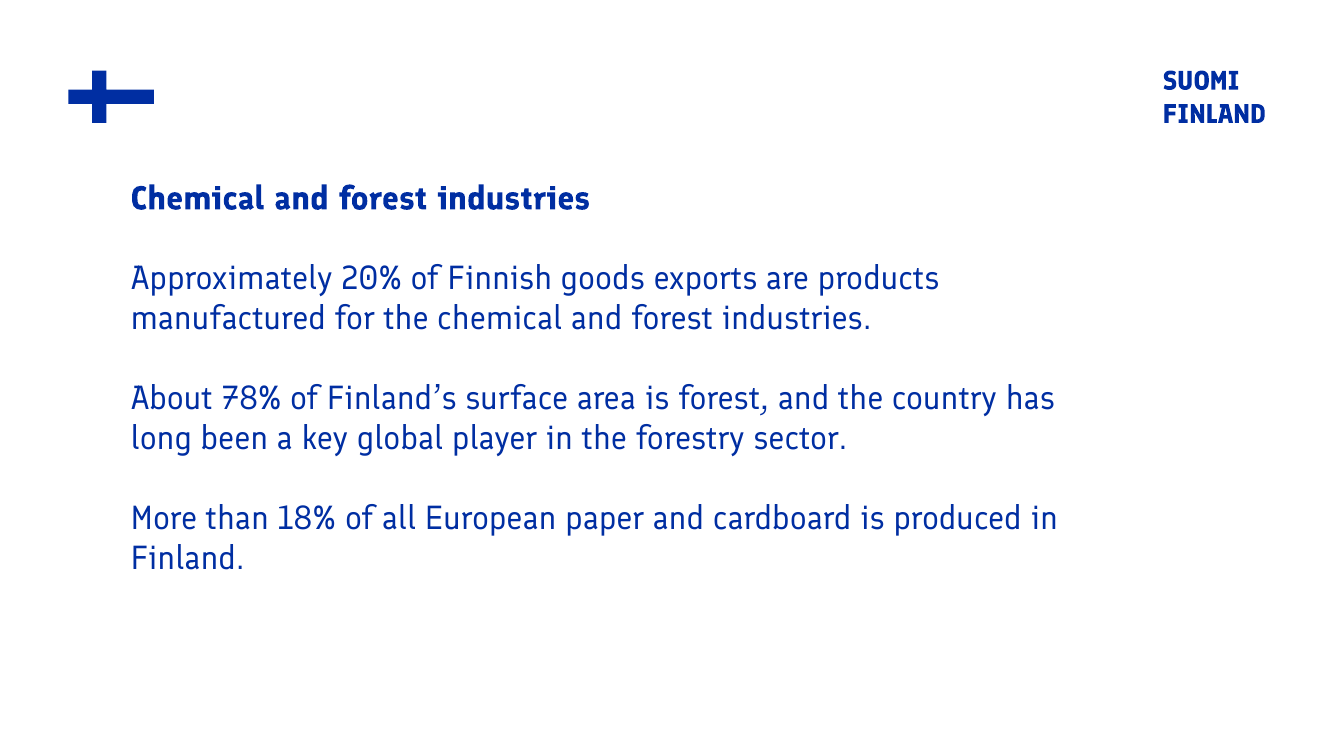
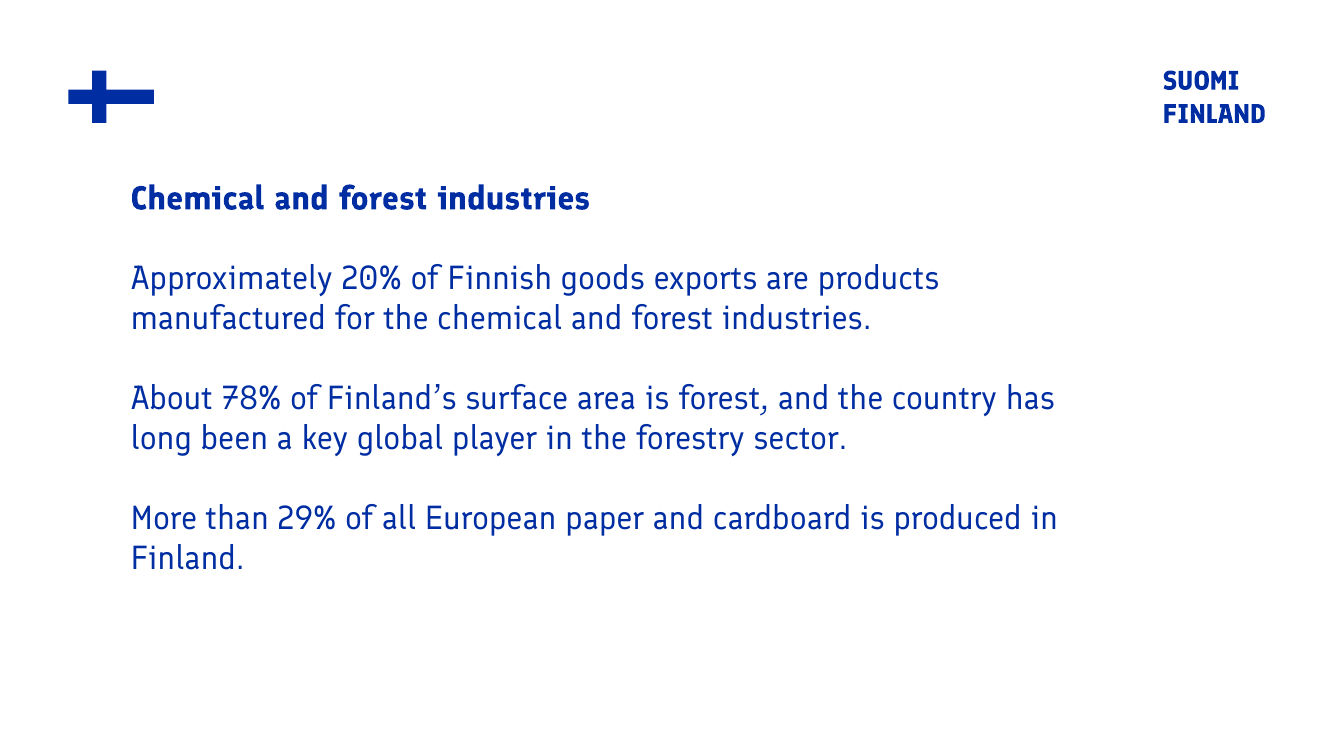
18%: 18% -> 29% (307, 518)
